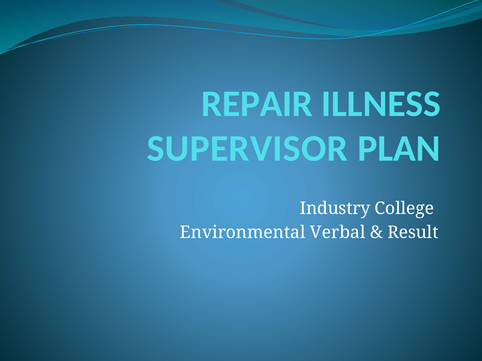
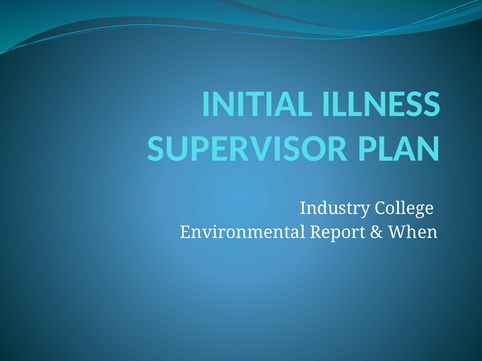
REPAIR: REPAIR -> INITIAL (257, 104)
Verbal: Verbal -> Report (338, 233)
Result: Result -> When (413, 233)
